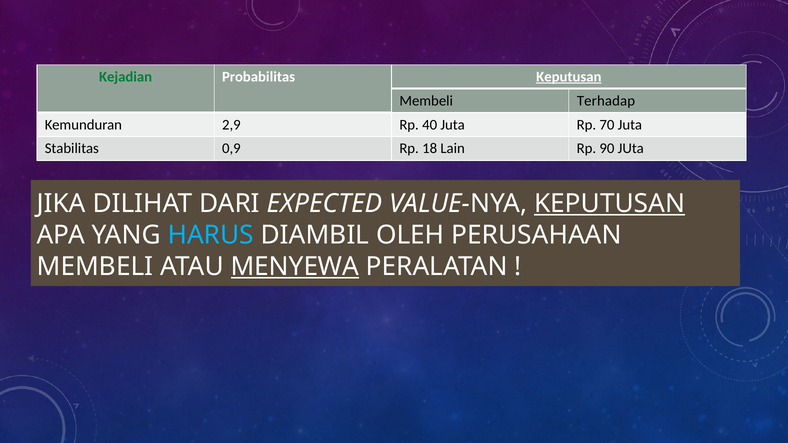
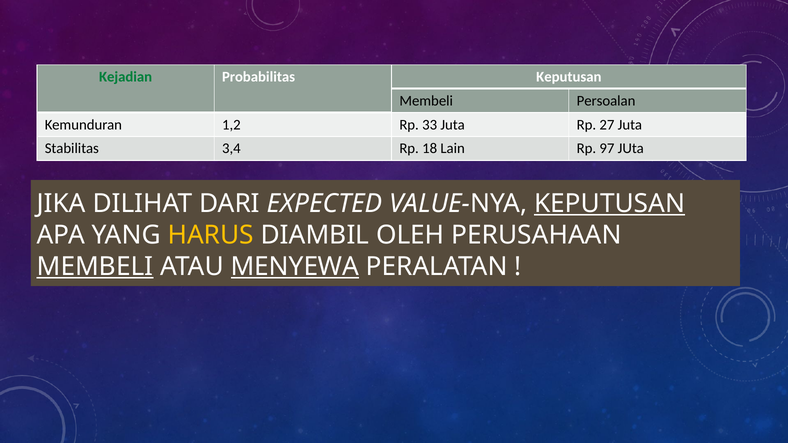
Keputusan underline: present -> none (569, 77)
Terhadap: Terhadap -> Persoalan (606, 101)
2,9: 2,9 -> 1,2 (231, 125)
40: 40 -> 33 (430, 125)
70: 70 -> 27 (607, 125)
0,9: 0,9 -> 3,4 (231, 149)
90: 90 -> 97 (607, 149)
HARUS colour: light blue -> yellow (211, 235)
MEMBELI underline: none -> present (95, 267)
